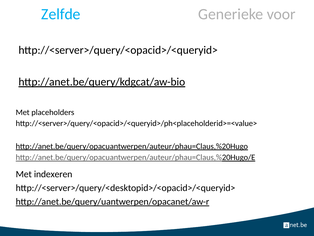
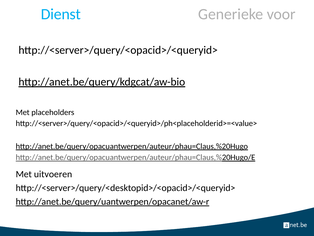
Zelfde: Zelfde -> Dienst (61, 14)
indexeren: indexeren -> uitvoeren (53, 174)
